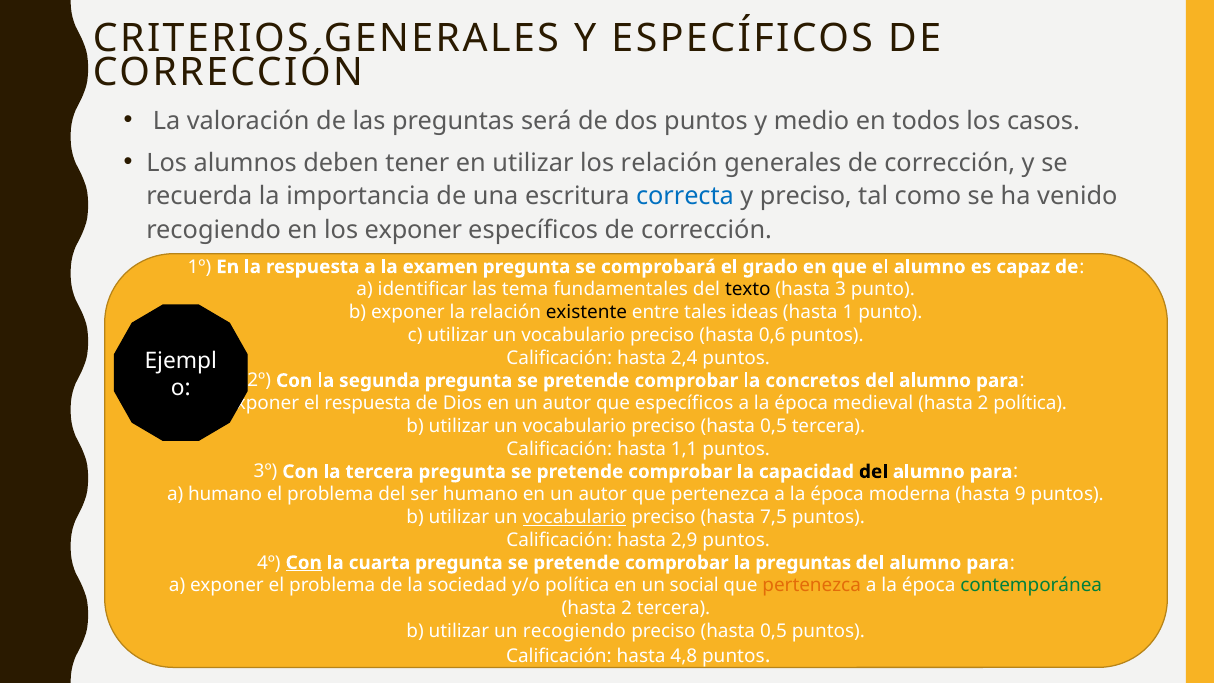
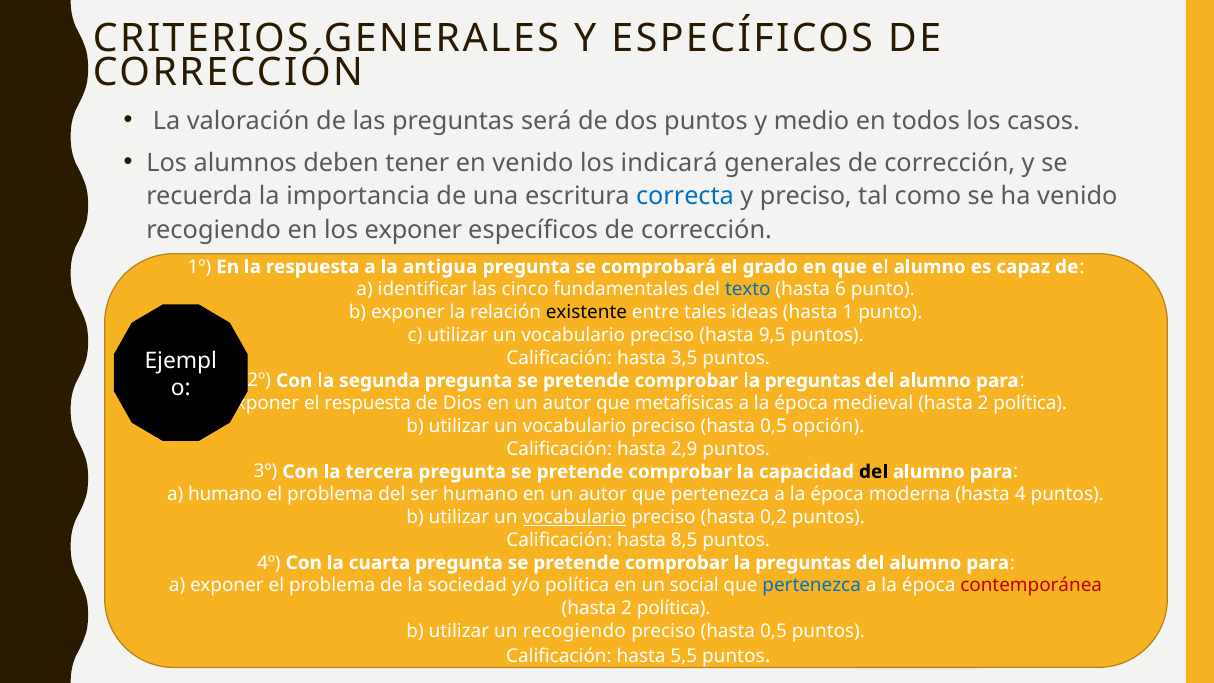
en utilizar: utilizar -> venido (533, 163)
los relación: relación -> indicará (669, 163)
examen: examen -> antigua (440, 267)
tema: tema -> cinco (525, 290)
texto colour: black -> blue (748, 290)
3: 3 -> 6 (840, 290)
0,6: 0,6 -> 9,5 (772, 335)
2,4: 2,4 -> 3,5 (684, 358)
concretos: concretos -> preguntas (813, 381)
que específicos: específicos -> metafísicas (684, 403)
0,5 tercera: tercera -> opción (828, 426)
1,1: 1,1 -> 2,9 (684, 449)
9: 9 -> 4 (1020, 494)
7,5: 7,5 -> 0,2 (773, 517)
2,9: 2,9 -> 8,5 (684, 540)
Con underline: present -> none (304, 563)
pertenezca colour: orange -> blue (812, 585)
contemporánea colour: green -> red (1031, 585)
tercera: tercera -> política (674, 608)
4,8: 4,8 -> 5,5 (684, 656)
